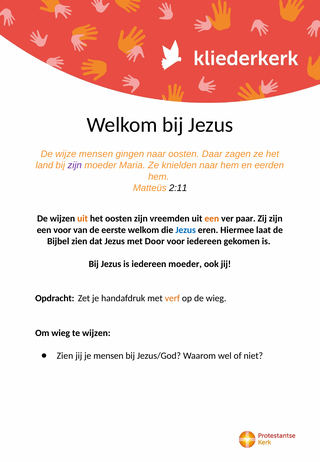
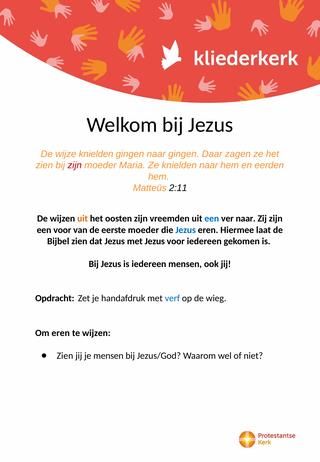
wijze mensen: mensen -> knielden (96, 154)
naar oosten: oosten -> gingen (184, 154)
land: land -> zien (44, 165)
zijn colour: purple -> red (75, 165)
een colour: orange -> blue (212, 219)
ver paar: paar -> naar (246, 219)
eerste welkom: welkom -> moeder (143, 230)
met Door: Door -> Jezus (155, 241)
iedereen moeder: moeder -> mensen (185, 264)
verf colour: orange -> blue (172, 298)
Om wieg: wieg -> eren (61, 333)
